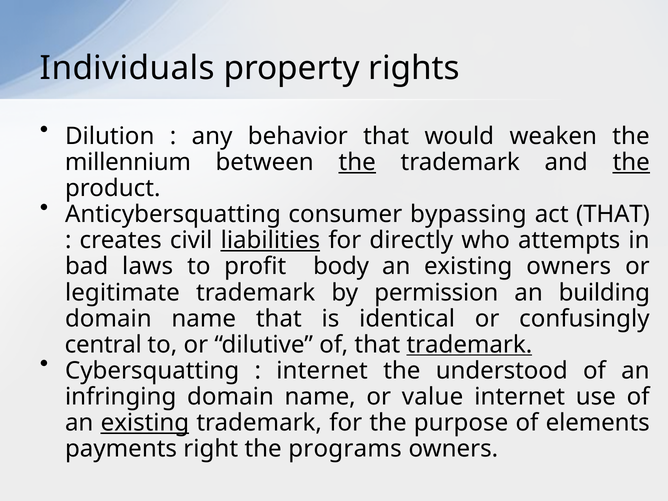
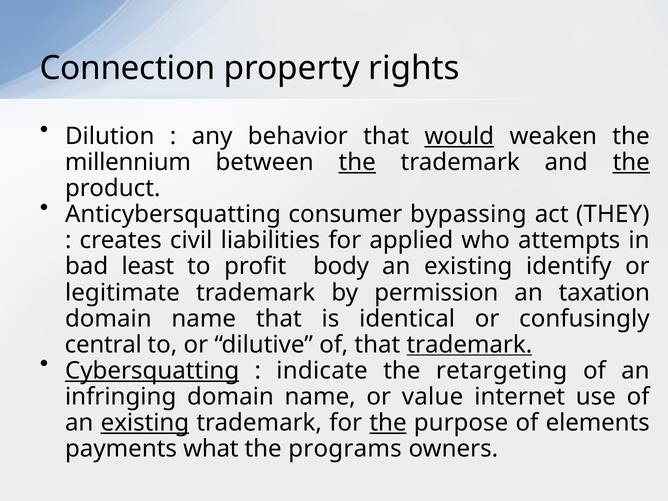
Individuals: Individuals -> Connection (128, 68)
would underline: none -> present (459, 136)
act THAT: THAT -> THEY (613, 214)
liabilities underline: present -> none (270, 240)
directly: directly -> applied (411, 240)
laws: laws -> least (148, 267)
existing owners: owners -> identify (569, 267)
building: building -> taxation (604, 293)
Cybersquatting underline: none -> present (152, 371)
internet: internet -> indicate (322, 371)
understood: understood -> retargeting (502, 371)
the underline: none -> present (388, 423)
right: right -> what (211, 449)
